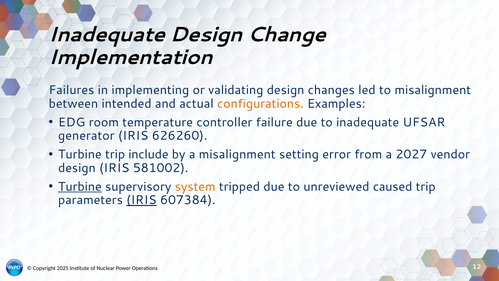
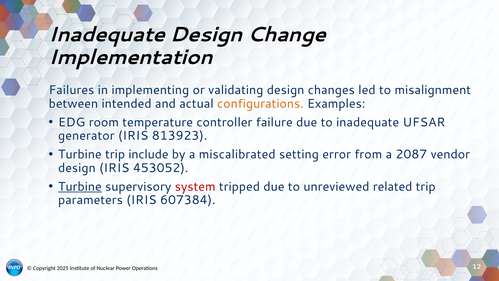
626260: 626260 -> 813923 (180, 136)
a misalignment: misalignment -> miscalibrated (237, 154)
2027: 2027 -> 2087 (411, 154)
581002: 581002 -> 453052 (161, 168)
system colour: orange -> red (195, 186)
caused: caused -> related (393, 186)
IRIS underline: present -> none (141, 200)
